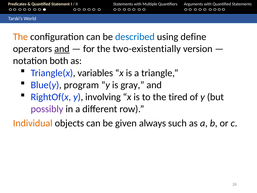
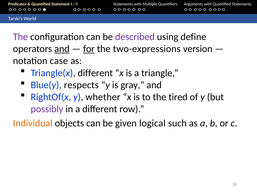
The colour: orange -> purple (20, 37)
described colour: blue -> purple (135, 37)
for underline: none -> present (89, 49)
two-existentially: two-existentially -> two-expressions (147, 49)
both: both -> case (59, 61)
Triangle(x variables: variables -> different (95, 73)
program: program -> respects (81, 85)
involving: involving -> whether (103, 97)
always: always -> logical (152, 123)
